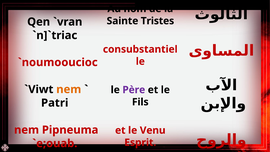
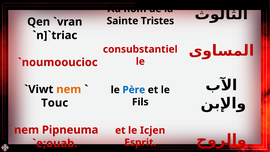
Père colour: purple -> blue (134, 90)
Patri: Patri -> Touc (55, 103)
Venu: Venu -> Icjen (153, 130)
